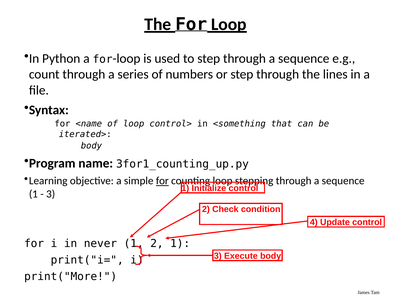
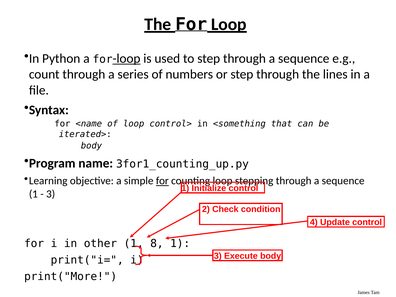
loop underline: none -> present (126, 58)
never: never -> other (100, 244)
1 2: 2 -> 8 (157, 244)
